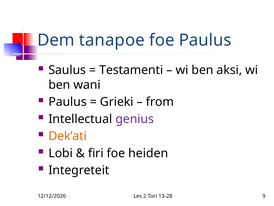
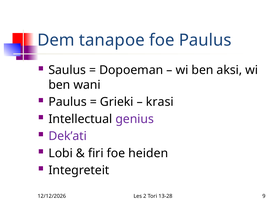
Testamenti: Testamenti -> Dopoeman (131, 70)
from: from -> krasi (160, 102)
Dek’ati colour: orange -> purple (68, 136)
